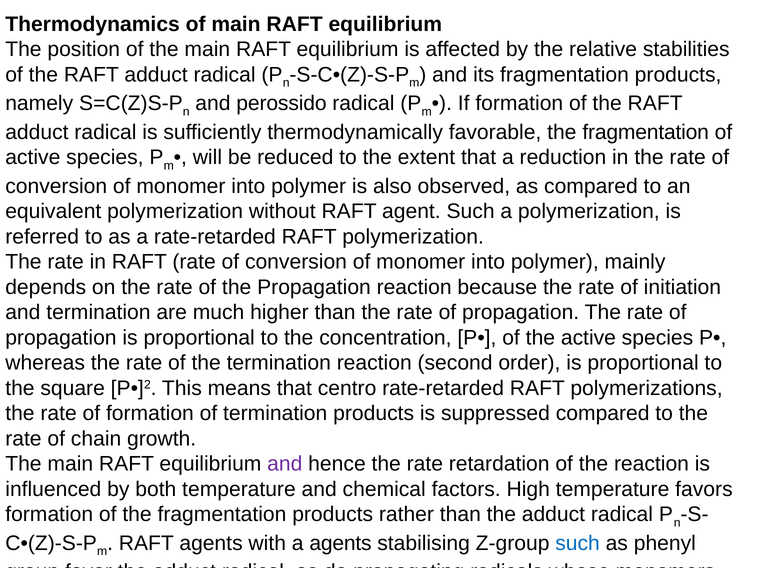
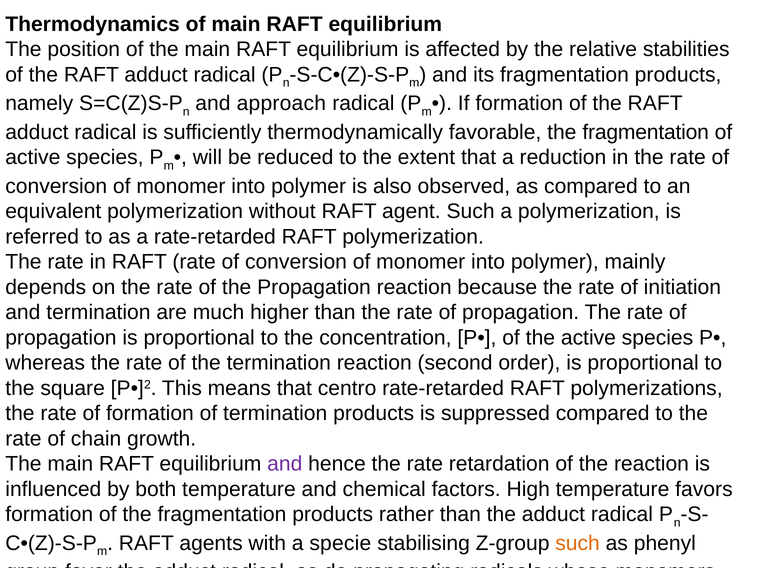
perossido: perossido -> approach (281, 103)
a agents: agents -> specie (340, 544)
such colour: blue -> orange (578, 544)
